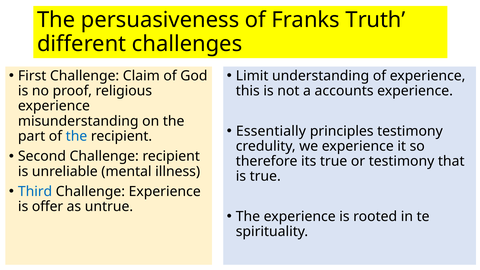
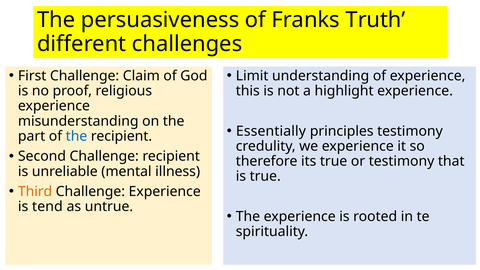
accounts: accounts -> highlight (344, 91)
Third colour: blue -> orange (35, 191)
offer: offer -> tend (47, 207)
